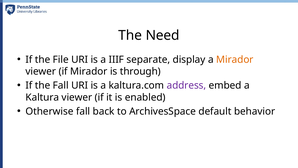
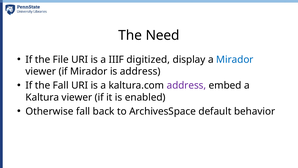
separate: separate -> digitized (148, 59)
Mirador colour: orange -> blue (235, 59)
is through: through -> address (140, 71)
